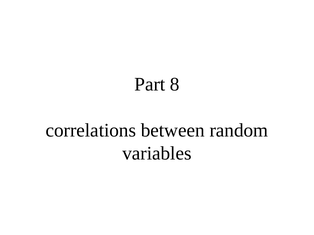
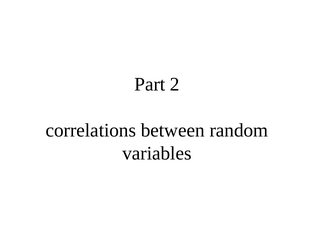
8: 8 -> 2 (175, 85)
